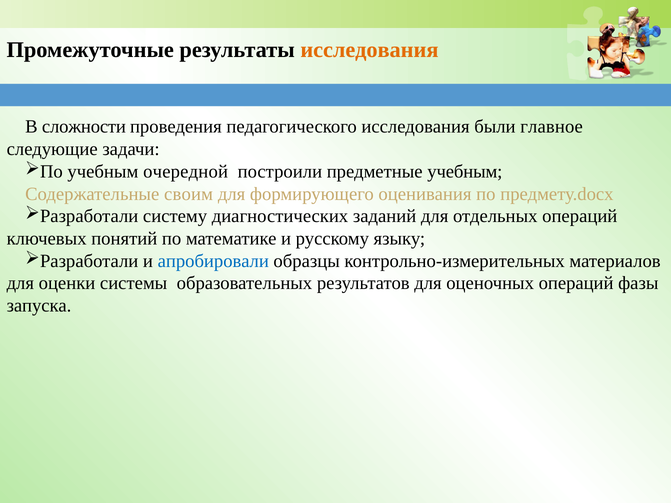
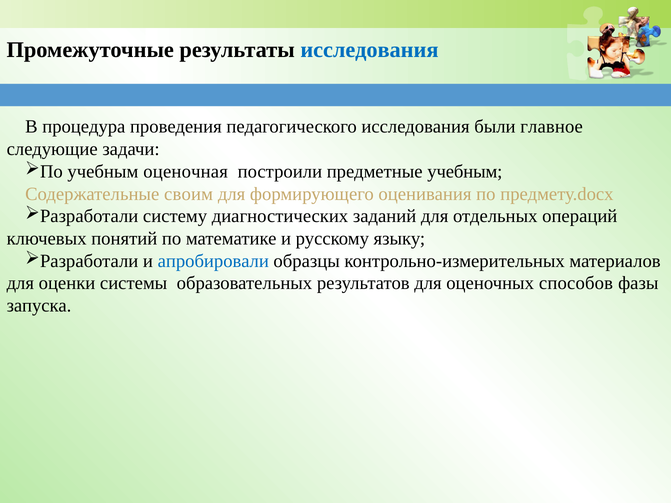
исследования colour: orange -> blue (369, 50)
сложности: сложности -> процедура (84, 127)
очередной: очередной -> оценочная (186, 172)
оценочных операций: операций -> способов (576, 283)
